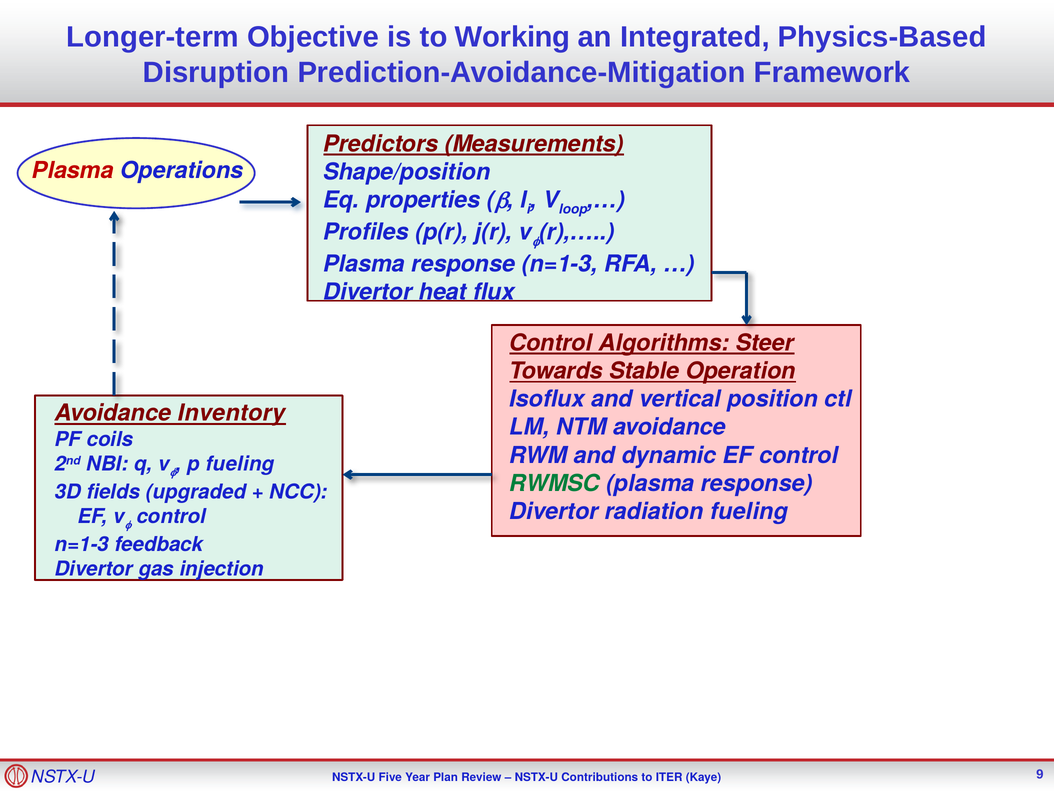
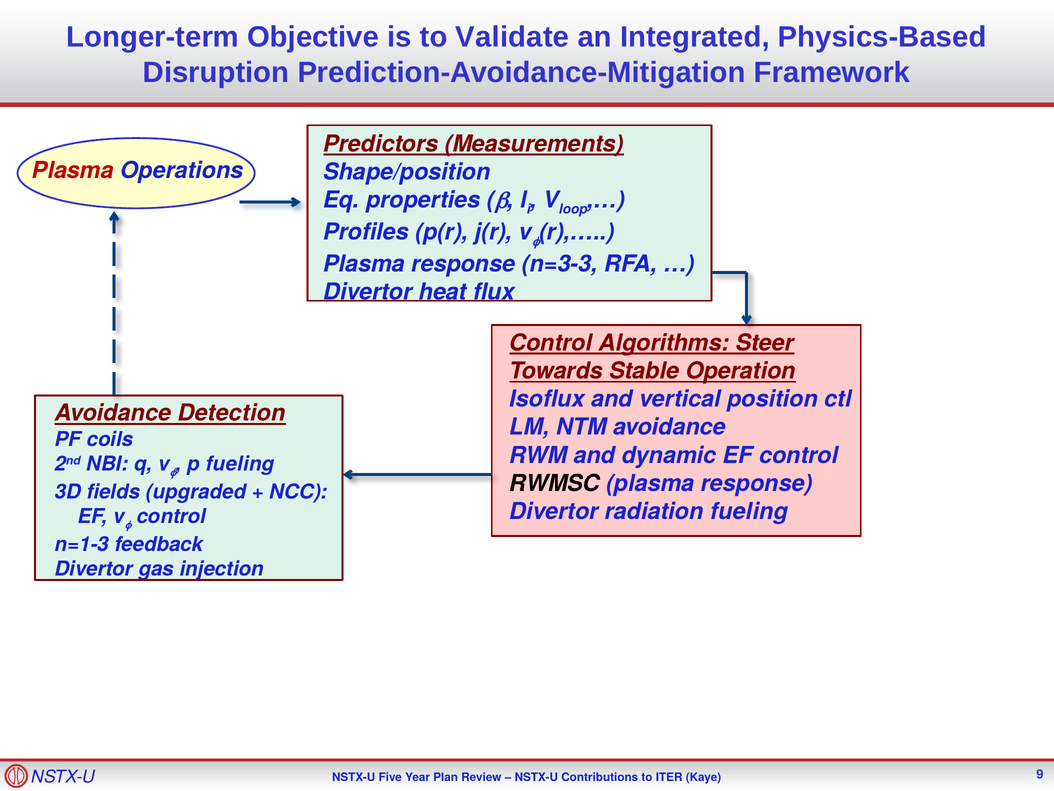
Working: Working -> Validate (512, 37)
response n=1-3: n=1-3 -> n=3-3 (560, 264)
Inventory: Inventory -> Detection (232, 413)
RWMSC colour: green -> black (555, 483)
